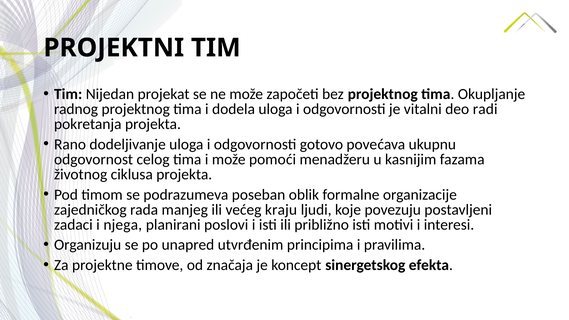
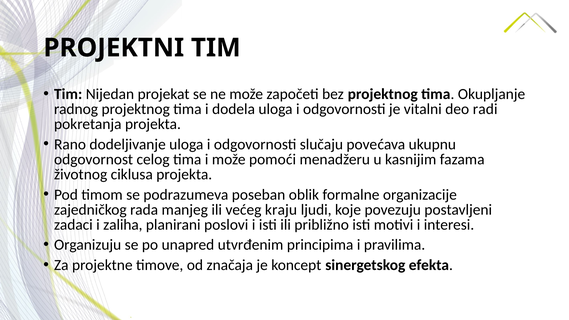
gotovo: gotovo -> slučaju (321, 144)
njega: njega -> zaliha (123, 225)
